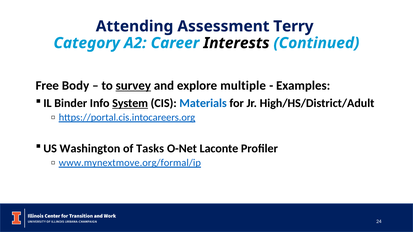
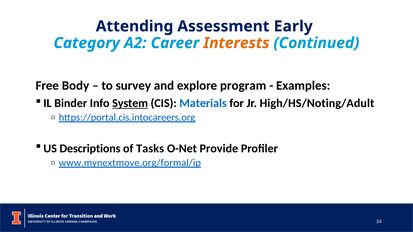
Terry: Terry -> Early (293, 26)
Interests colour: black -> orange (236, 43)
survey underline: present -> none (133, 86)
multiple: multiple -> program (243, 86)
High/HS/District/Adult: High/HS/District/Adult -> High/HS/Noting/Adult (317, 103)
Washington: Washington -> Descriptions (90, 149)
Laconte: Laconte -> Provide (219, 149)
